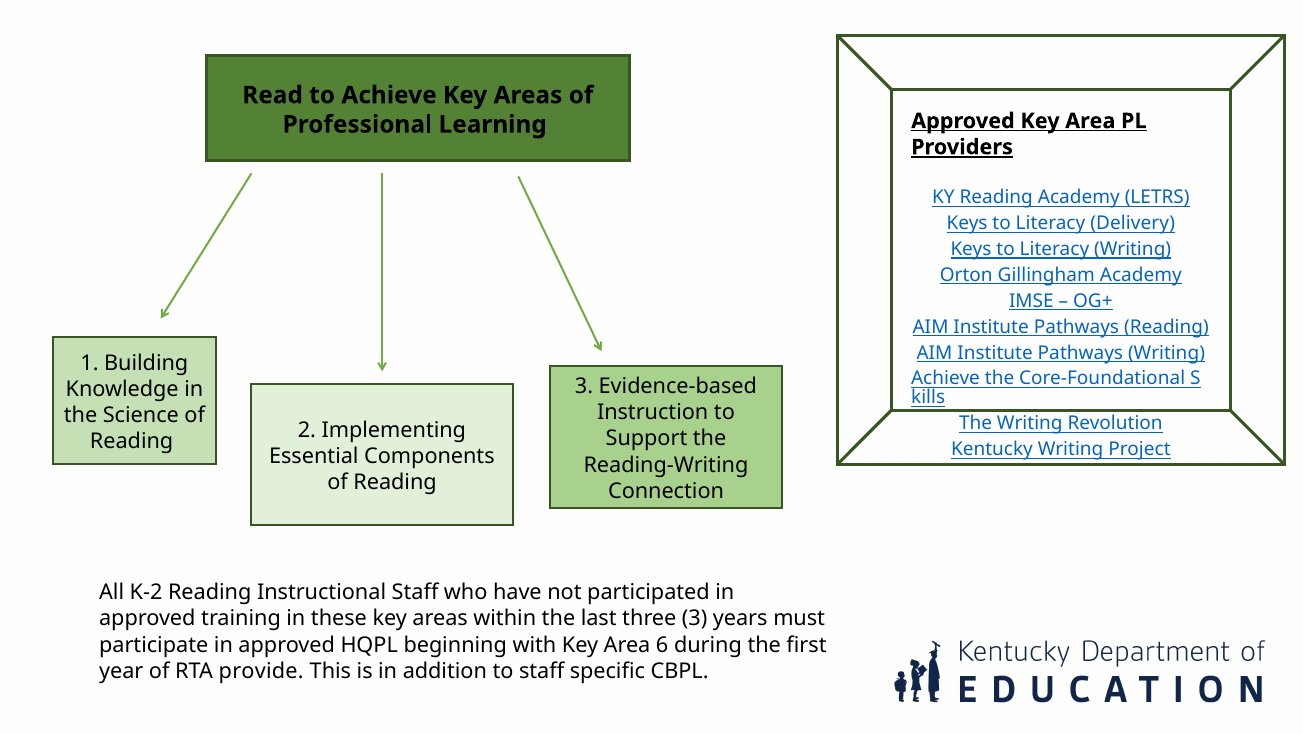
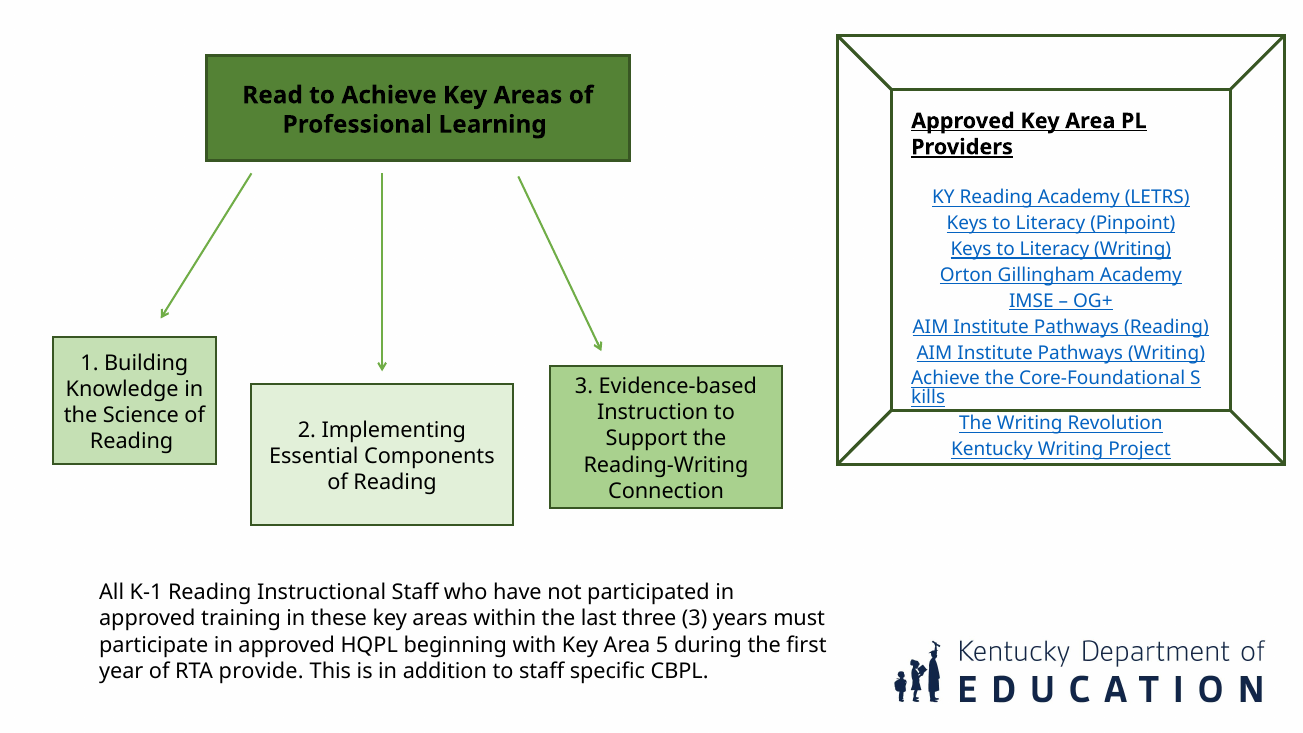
Delivery: Delivery -> Pinpoint (1133, 223)
K-2: K-2 -> K-1 (146, 593)
6: 6 -> 5 (662, 645)
